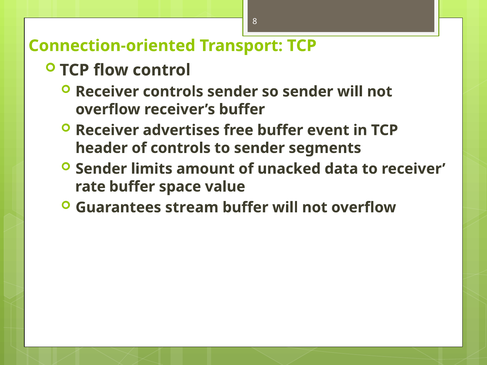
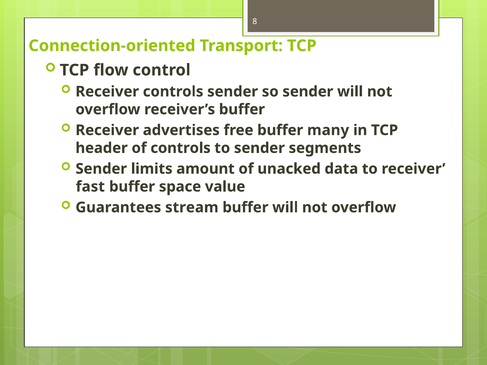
event: event -> many (328, 130)
rate: rate -> fast (90, 187)
